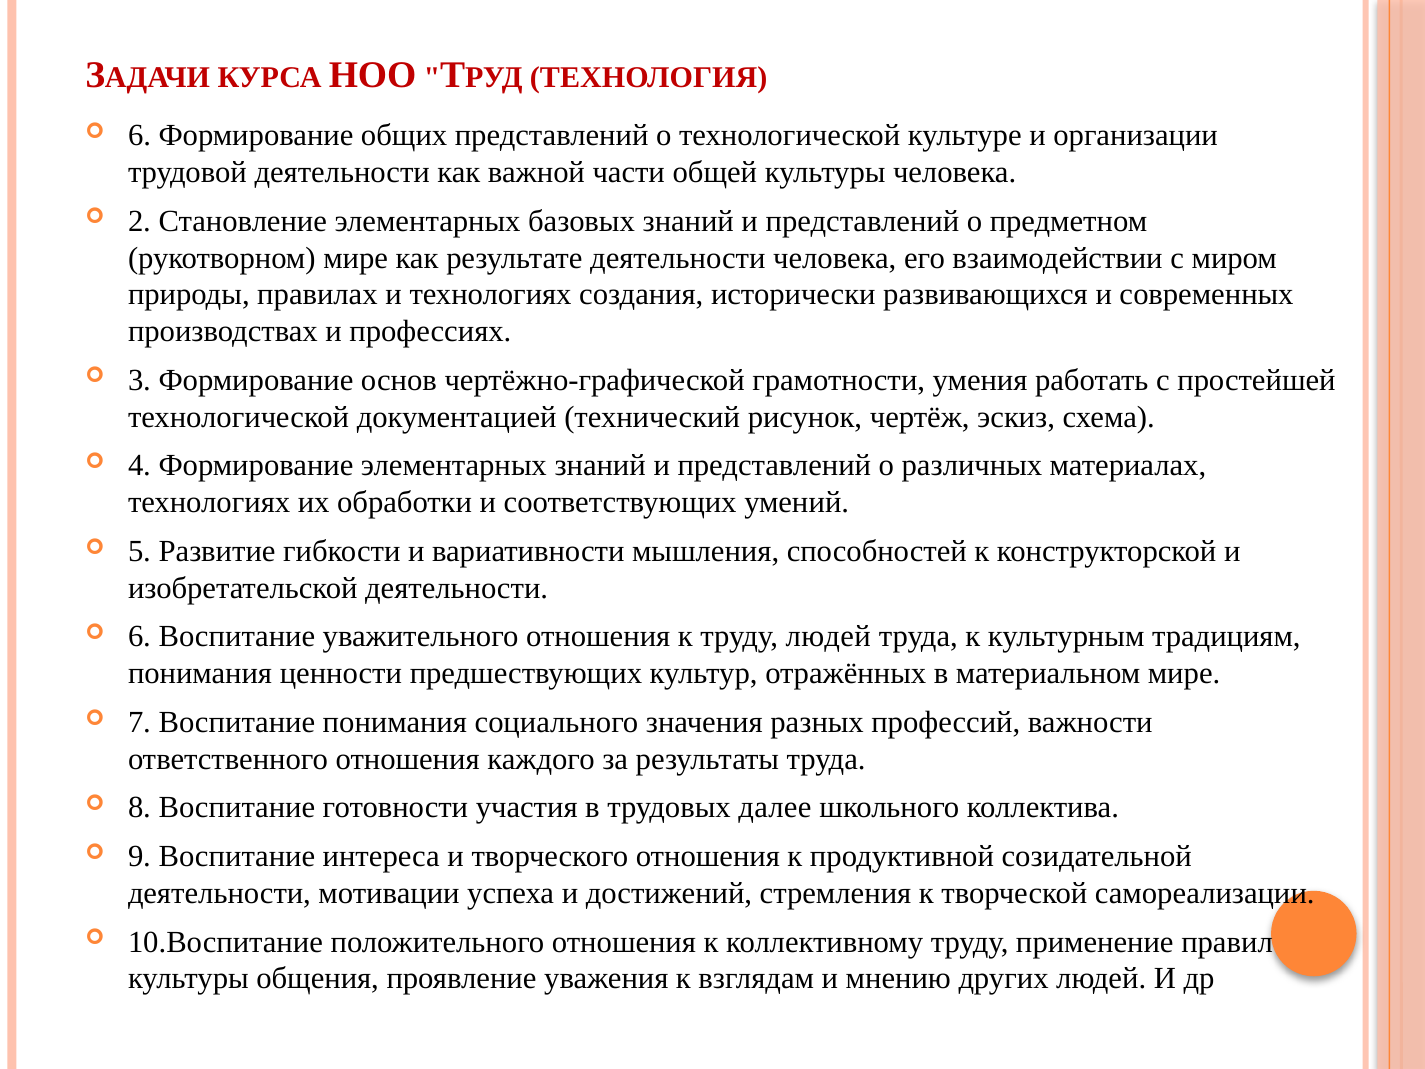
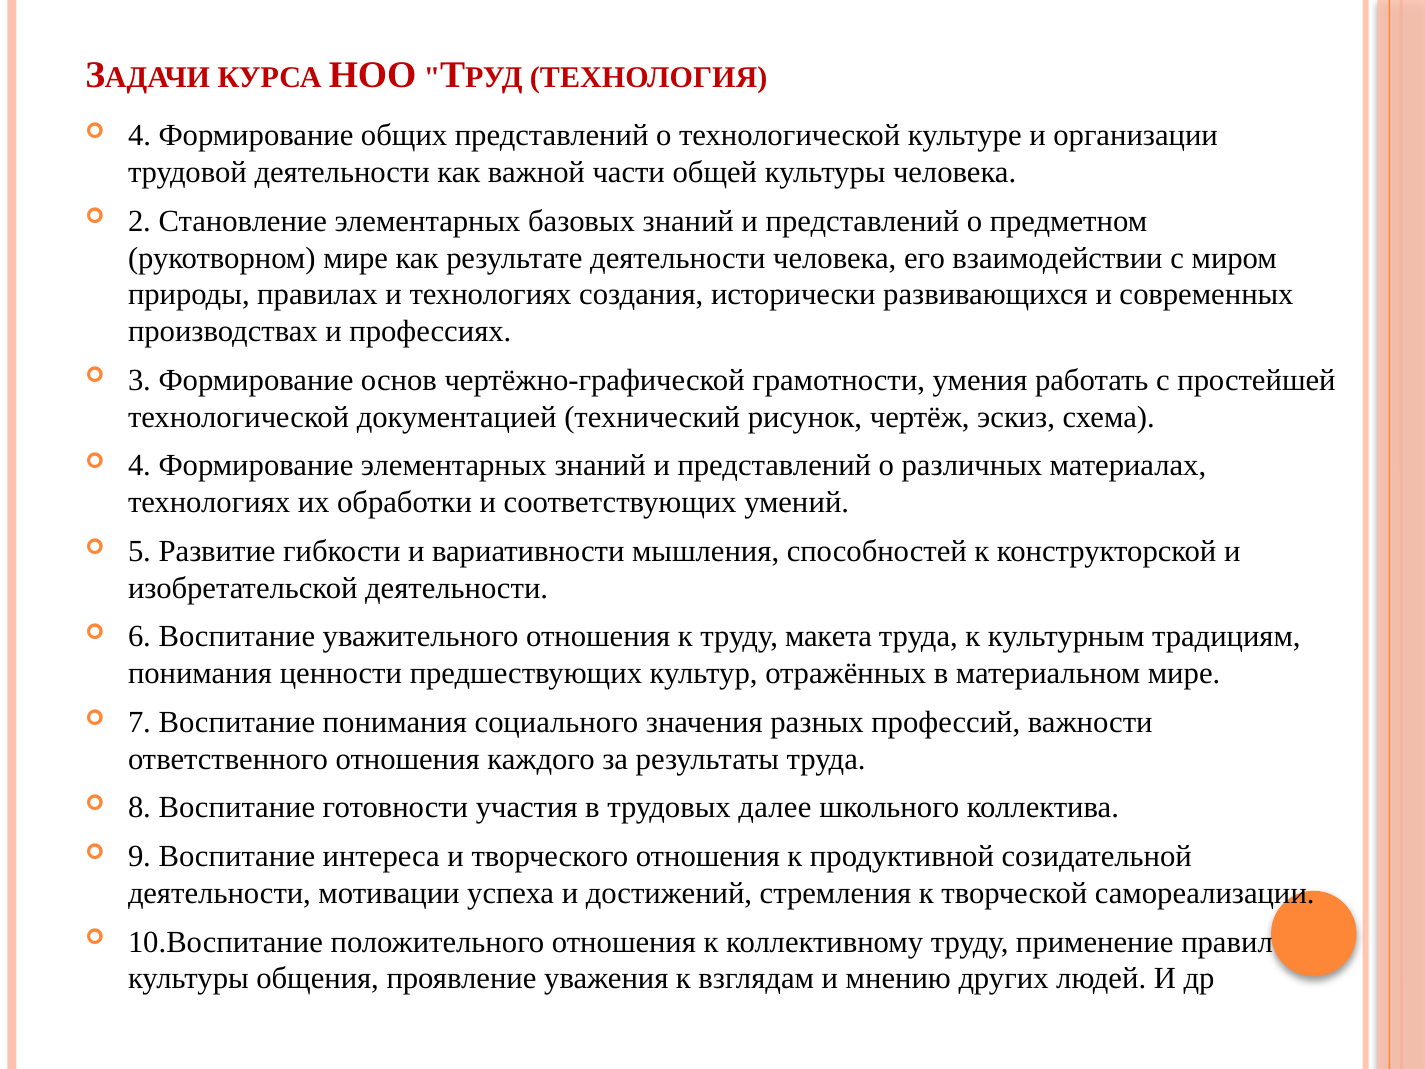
6: 6 -> 4 (140, 136)
труду людей: людей -> макета (828, 637)
